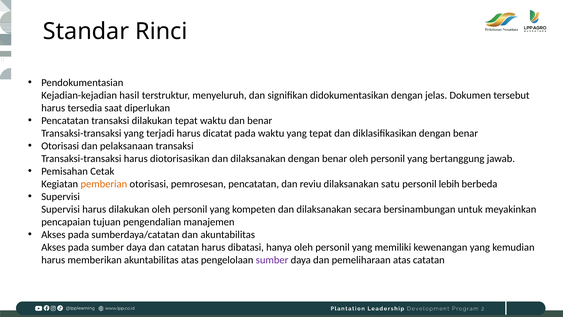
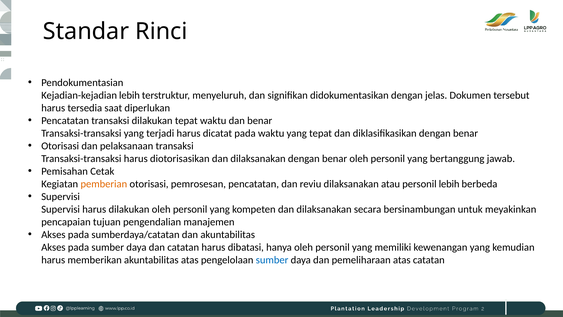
Kejadian-kejadian hasil: hasil -> lebih (129, 95)
satu: satu -> atau (391, 184)
sumber colour: purple -> blue (272, 260)
